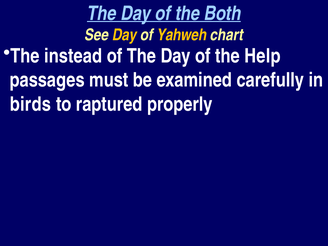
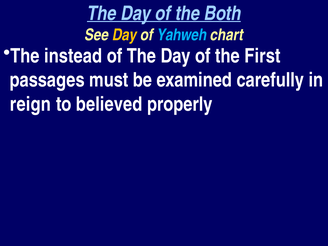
Yahweh colour: yellow -> light blue (182, 35)
Help: Help -> First (263, 56)
birds: birds -> reign (30, 104)
raptured: raptured -> believed (109, 104)
